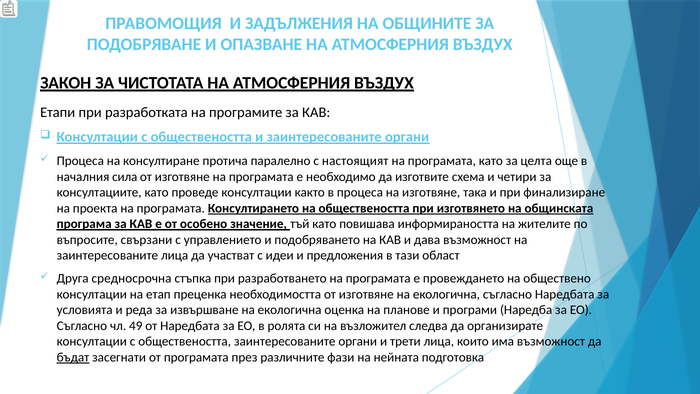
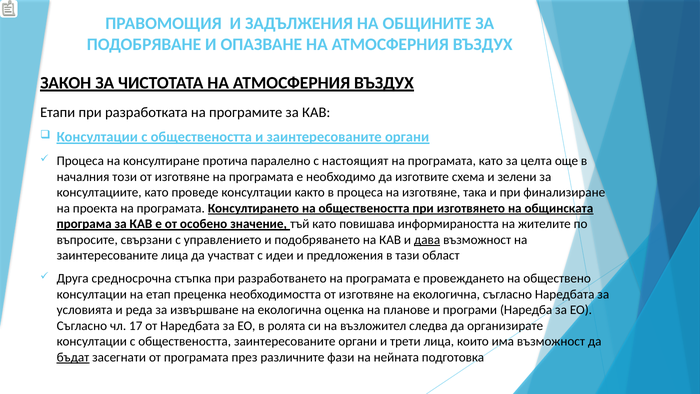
сила: сила -> този (125, 177)
четири: четири -> зелени (517, 177)
дава underline: none -> present (427, 240)
49: 49 -> 17 (136, 326)
